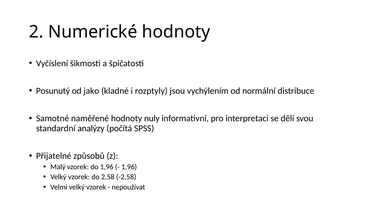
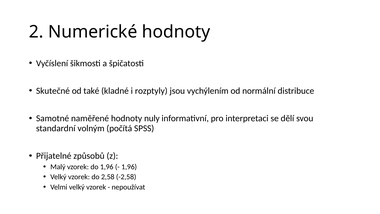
Posunutý: Posunutý -> Skutečné (53, 91)
jako: jako -> také (91, 91)
analýzy: analýzy -> volným (91, 128)
